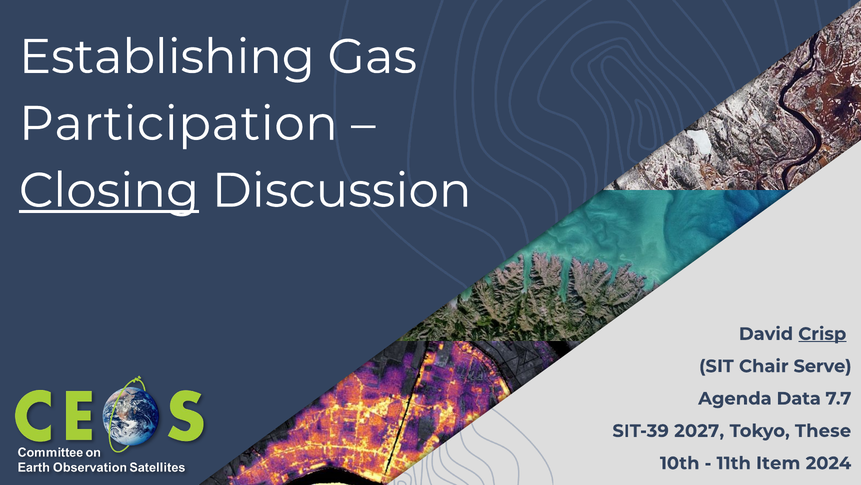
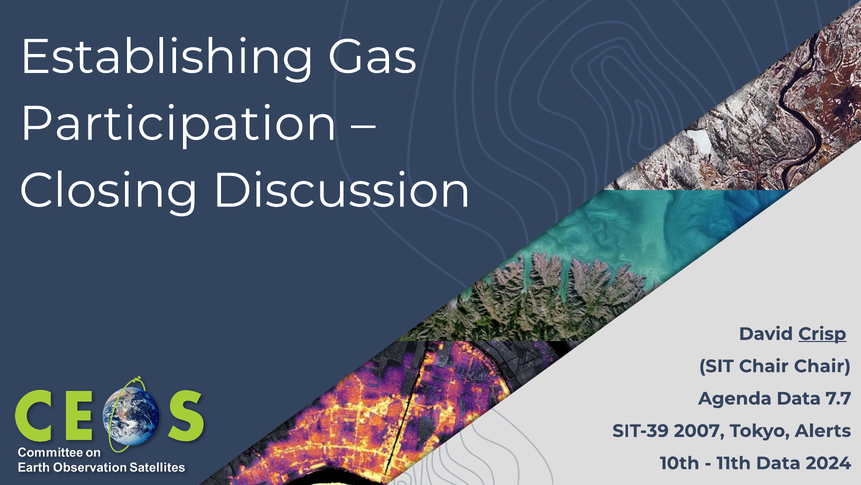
Closing underline: present -> none (109, 190)
Chair Serve: Serve -> Chair (822, 366)
2027: 2027 -> 2007 (699, 430)
These: These -> Alerts (823, 430)
11th Item: Item -> Data (778, 463)
